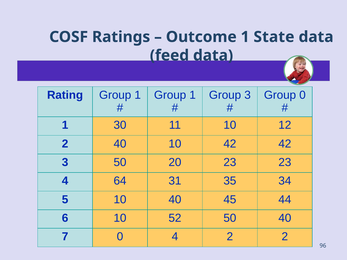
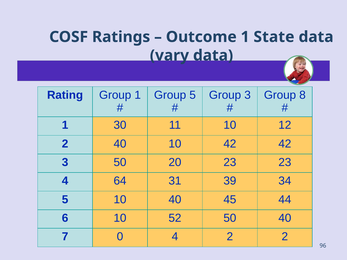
feed: feed -> vary (169, 55)
1: 1 -> 5 (193, 95)
Group 0: 0 -> 8 (302, 95)
35: 35 -> 39 (230, 181)
